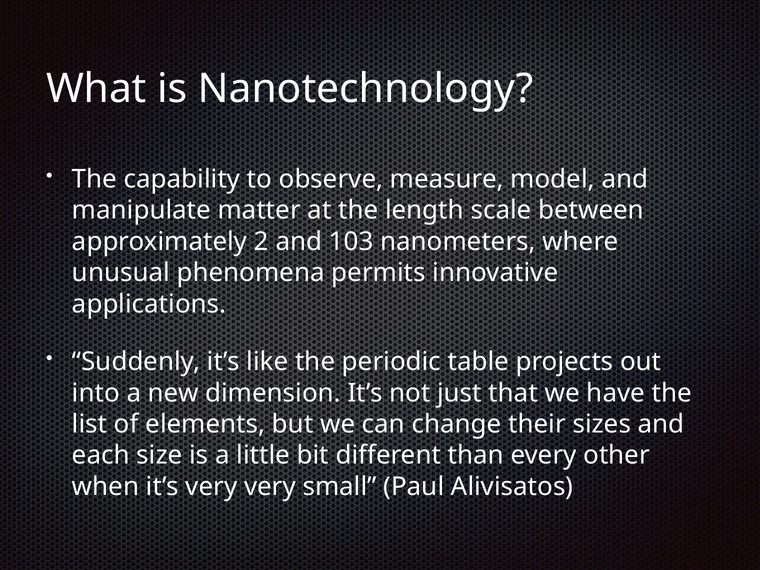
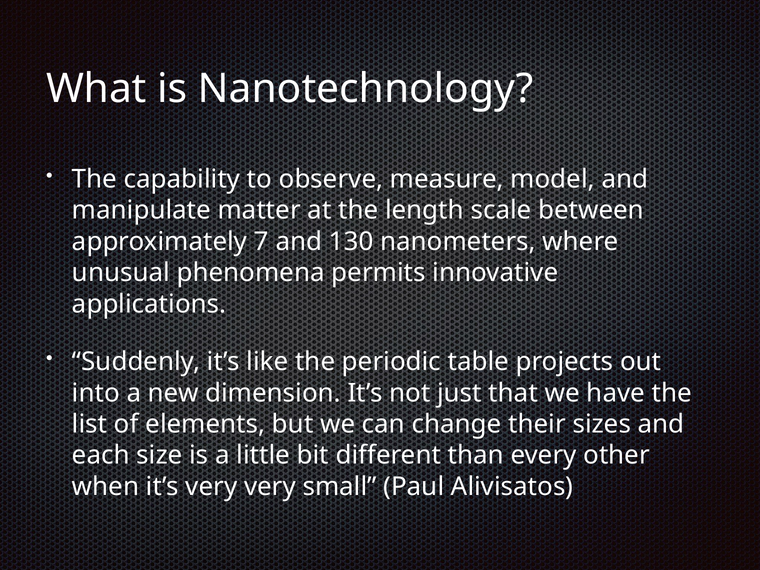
2: 2 -> 7 (261, 242)
103: 103 -> 130 (351, 242)
